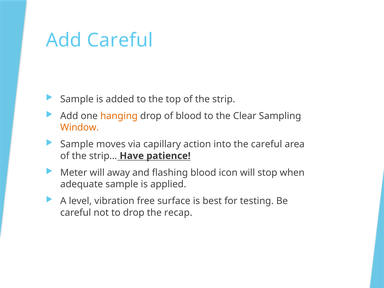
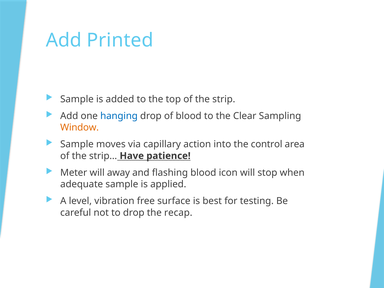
Add Careful: Careful -> Printed (120, 40)
hanging colour: orange -> blue (119, 116)
the careful: careful -> control (267, 144)
